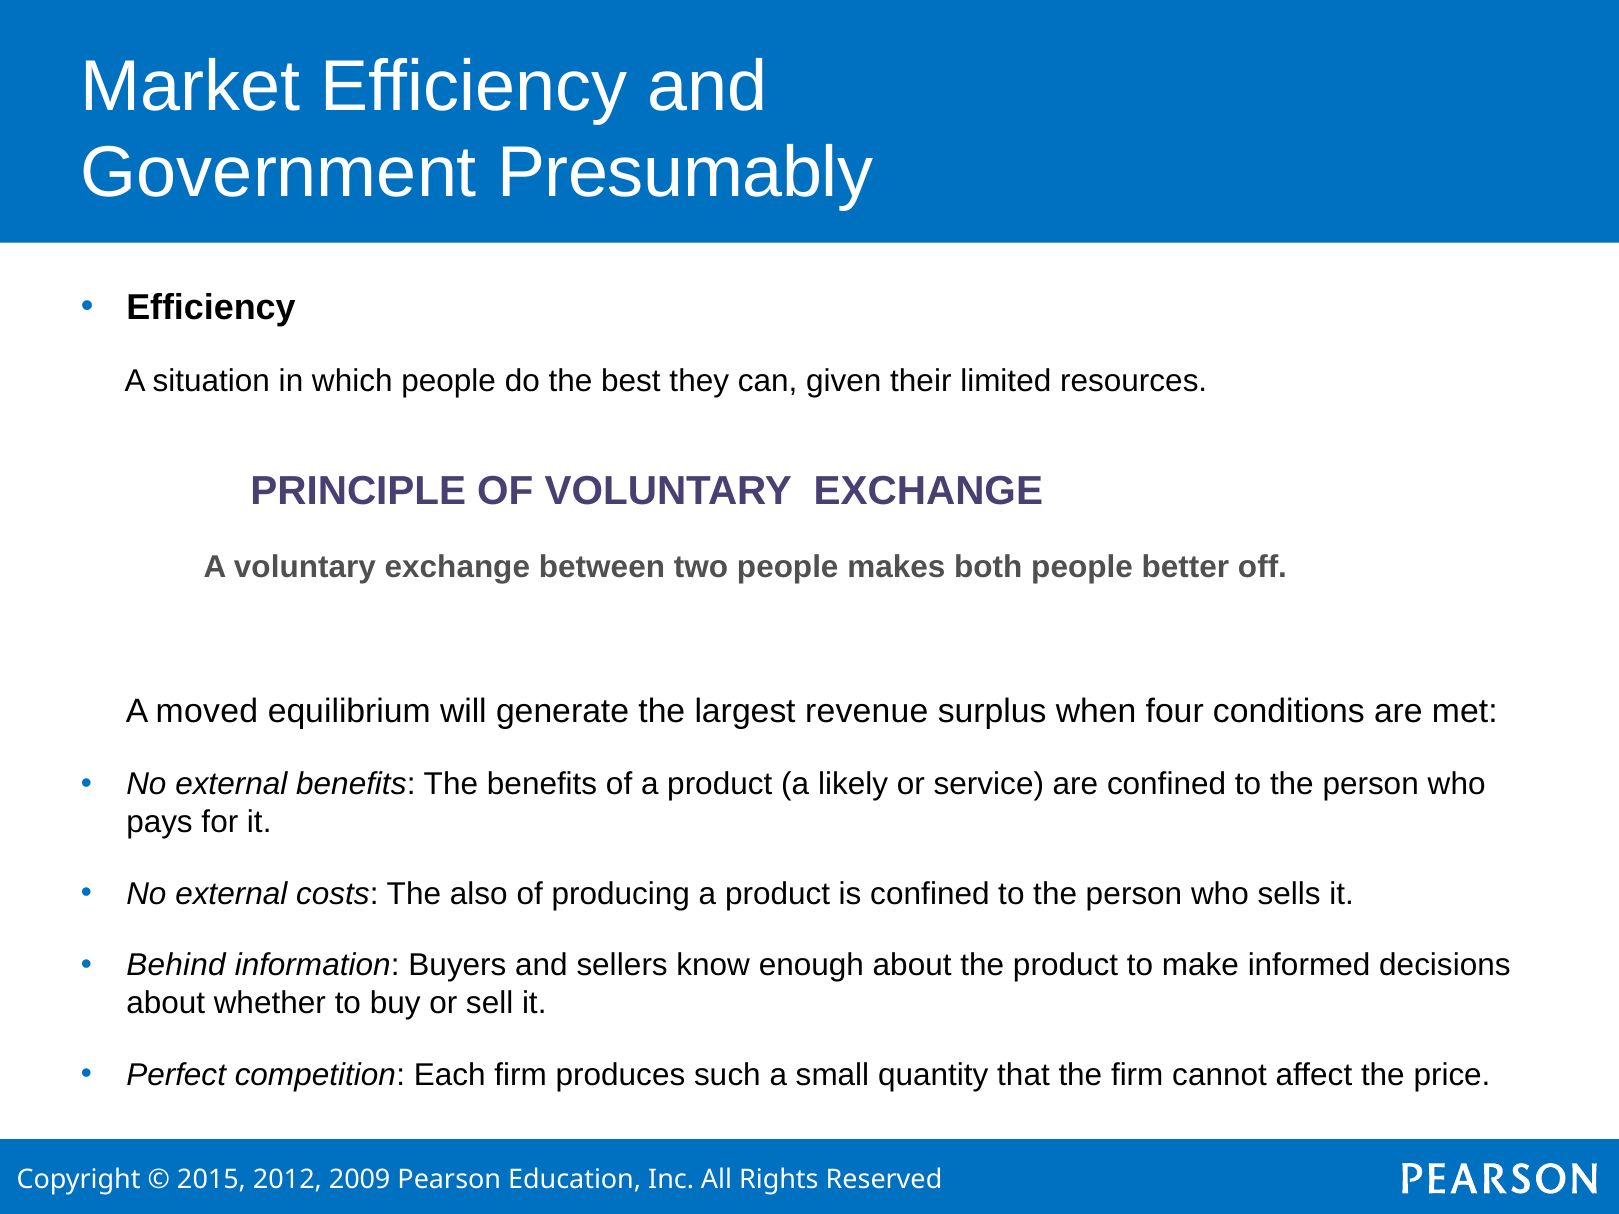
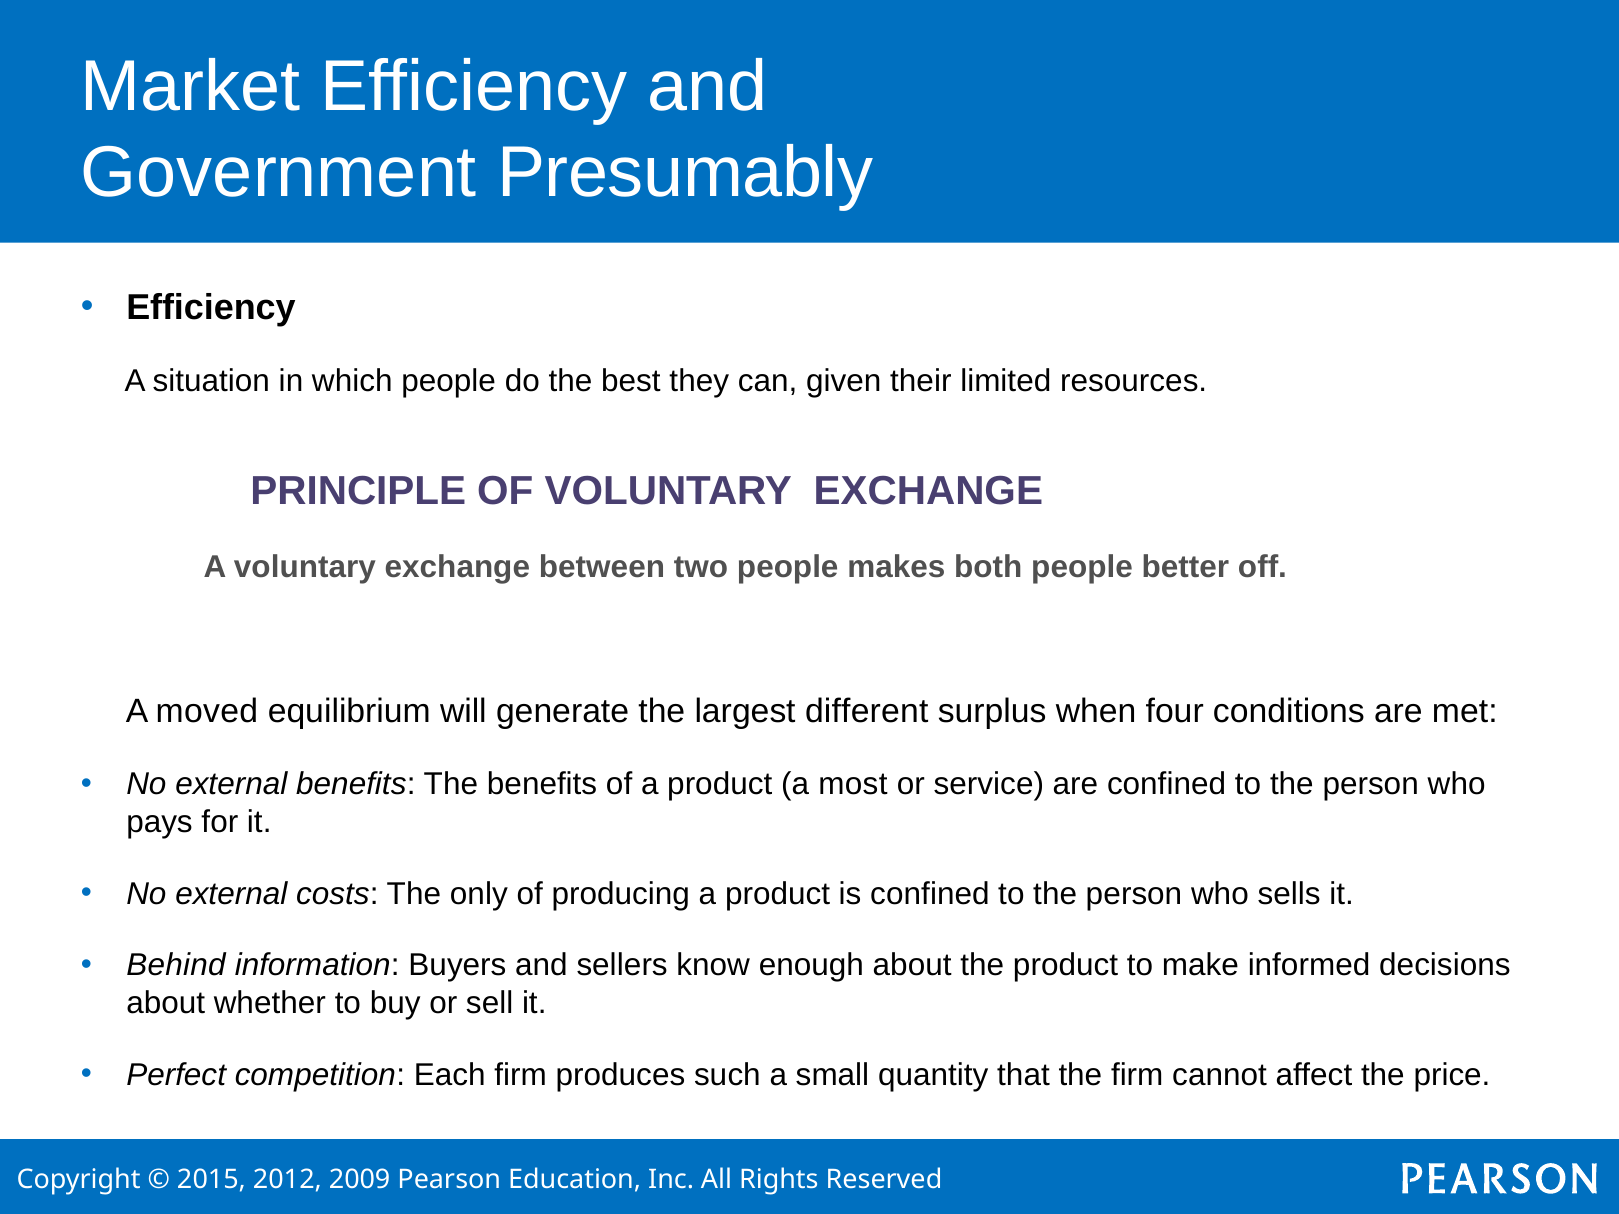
revenue: revenue -> different (867, 712)
likely: likely -> most (853, 785)
also: also -> only (479, 894)
